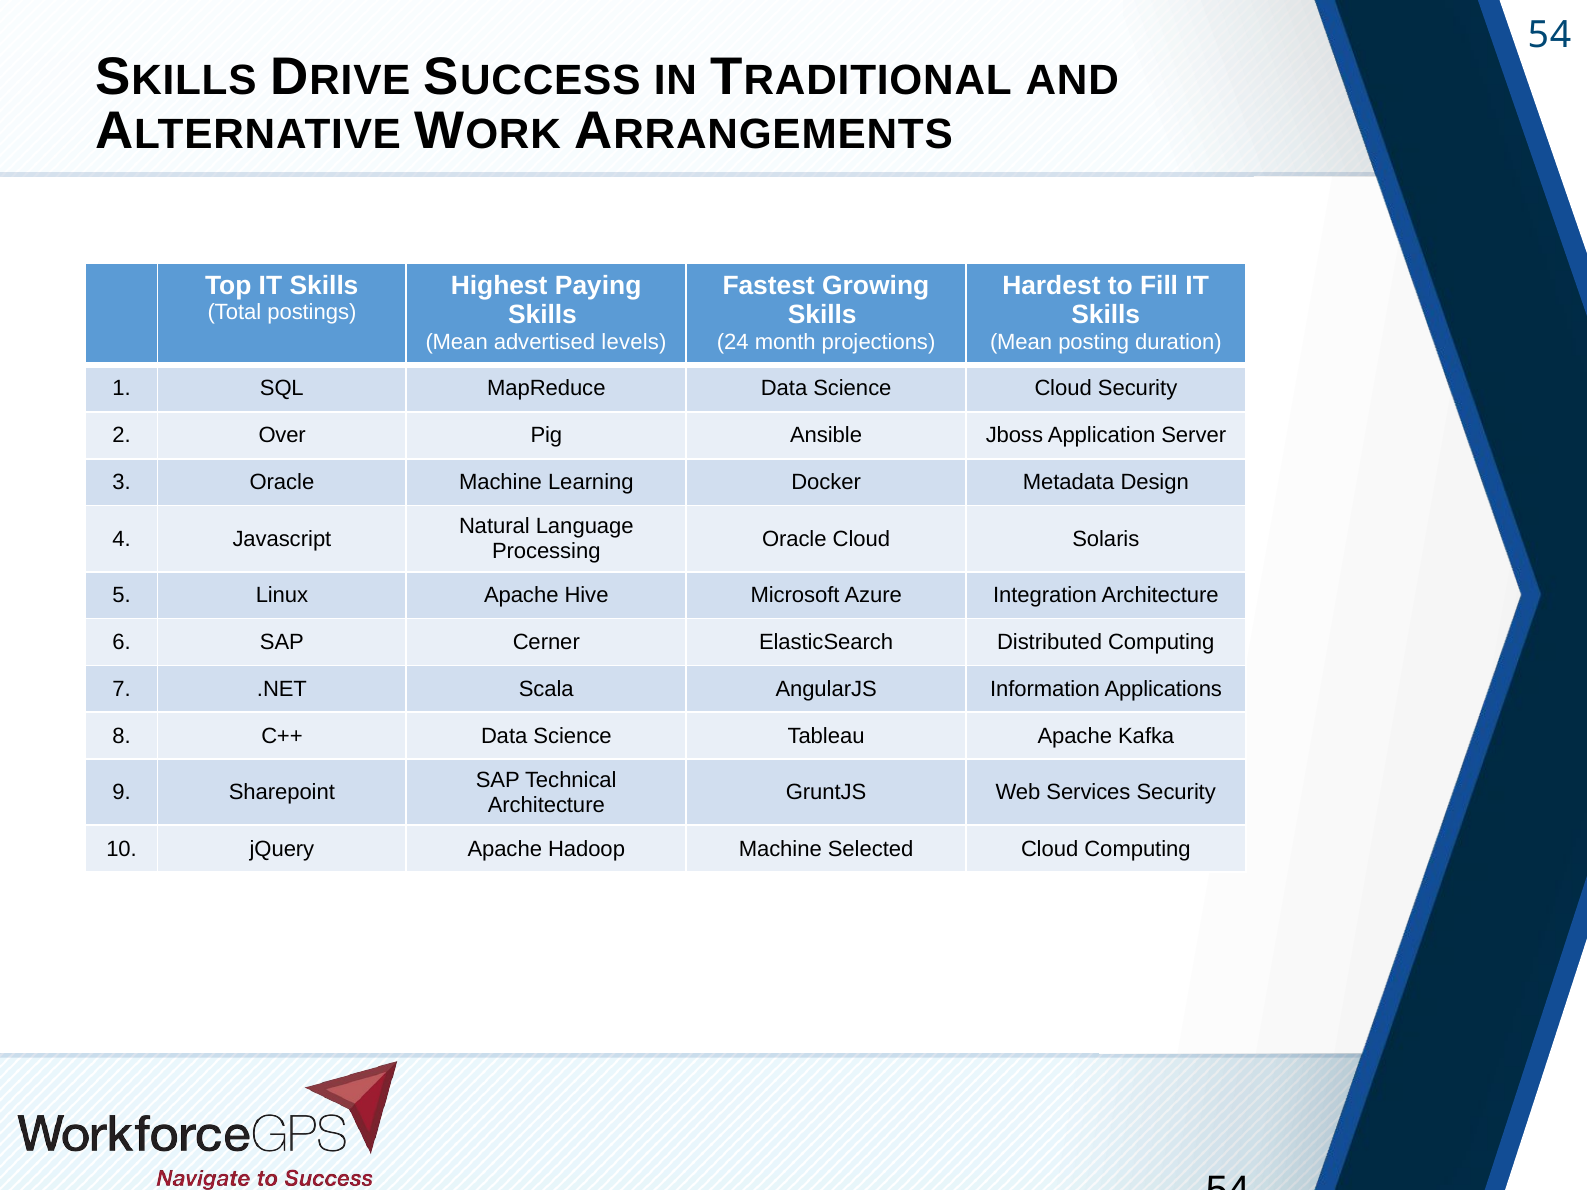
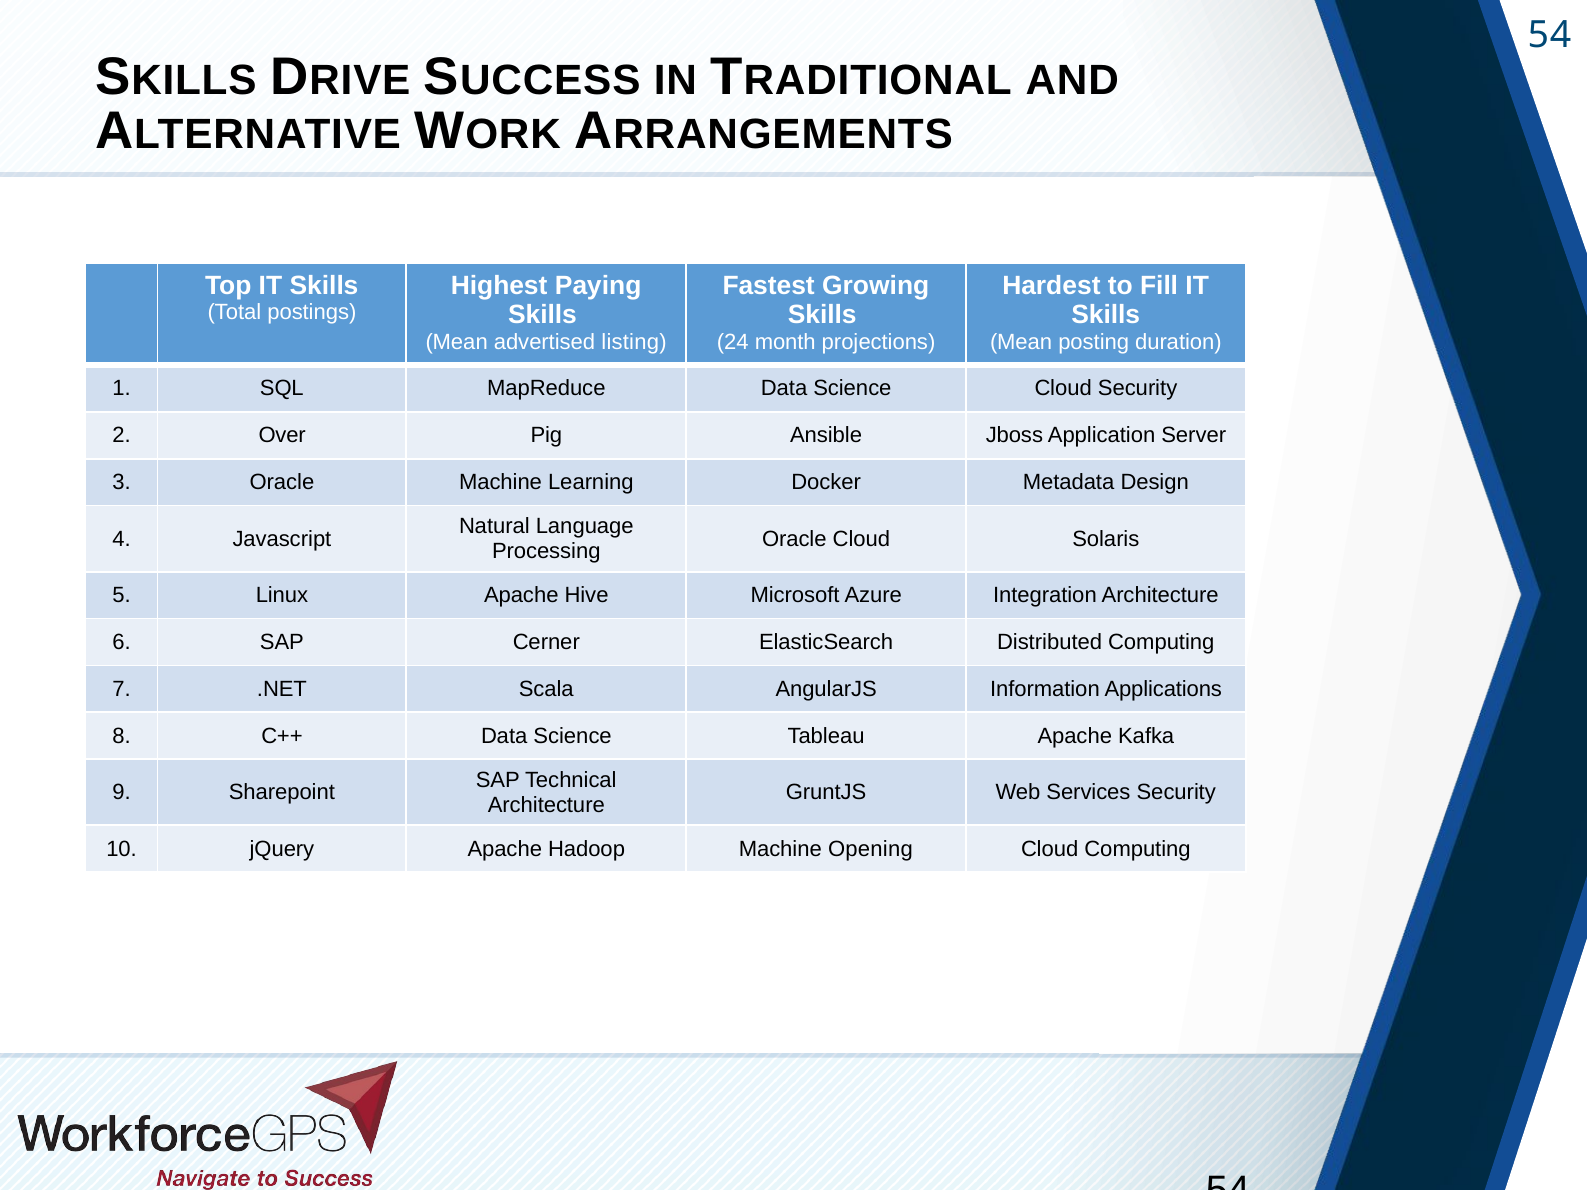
levels: levels -> listing (634, 342)
Selected: Selected -> Opening (870, 849)
